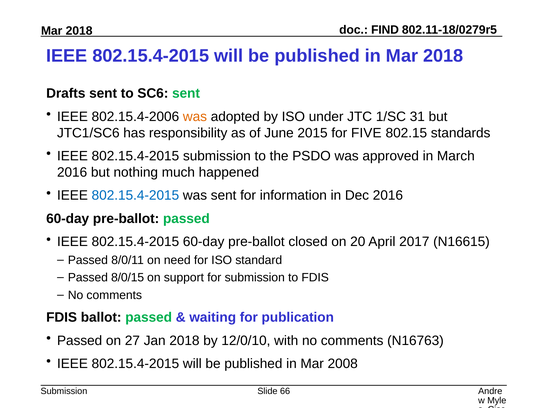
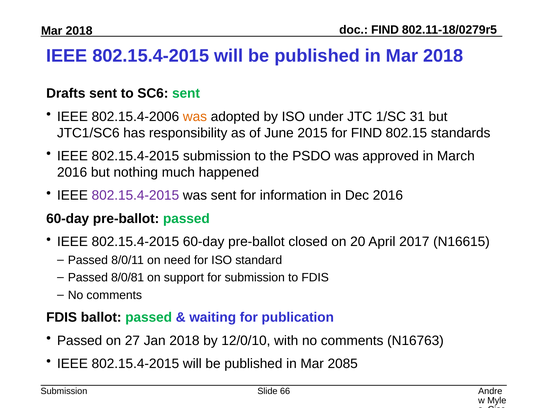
for FIVE: FIVE -> FIND (366, 133)
802.15.4-2015 colour: blue -> purple (135, 195)
8/0/15: 8/0/15 -> 8/0/81 (128, 277)
2008: 2008 -> 2085 (343, 363)
